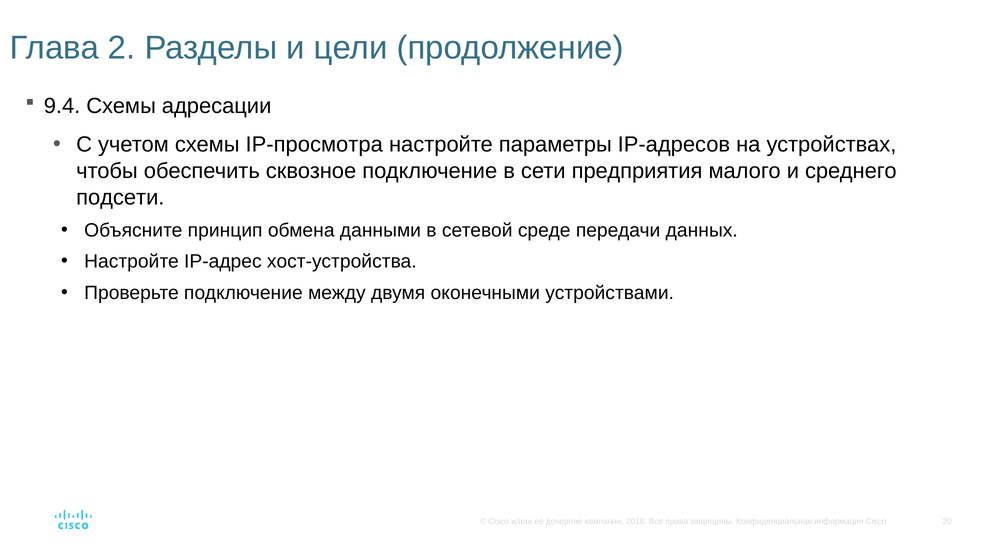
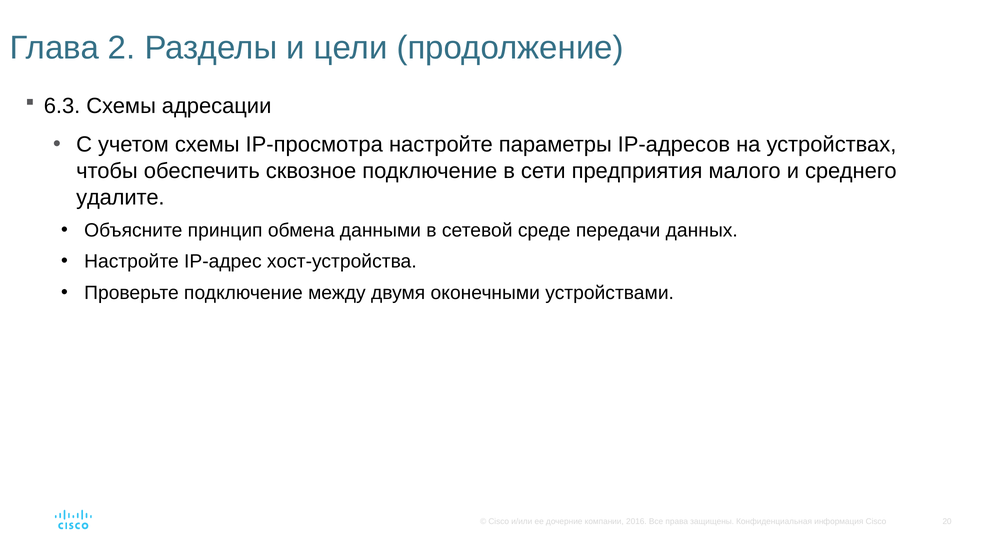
9.4: 9.4 -> 6.3 (62, 106)
подсети: подсети -> удалите (120, 198)
